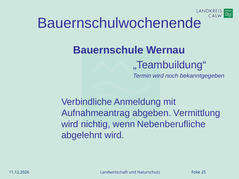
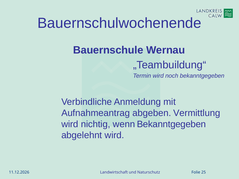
wenn Nebenberufliche: Nebenberufliche -> Bekanntgegeben (171, 124)
